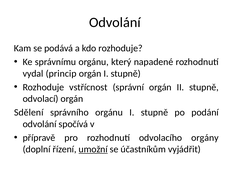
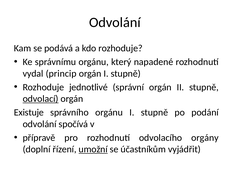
vstřícnost: vstřícnost -> jednotlivé (88, 88)
odvolací underline: none -> present (41, 99)
Sdělení: Sdělení -> Existuje (29, 113)
